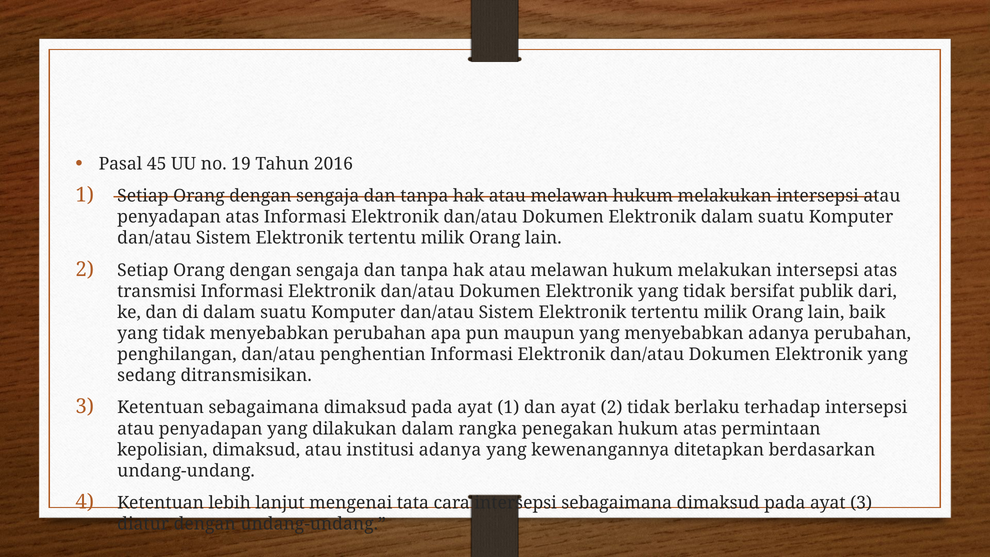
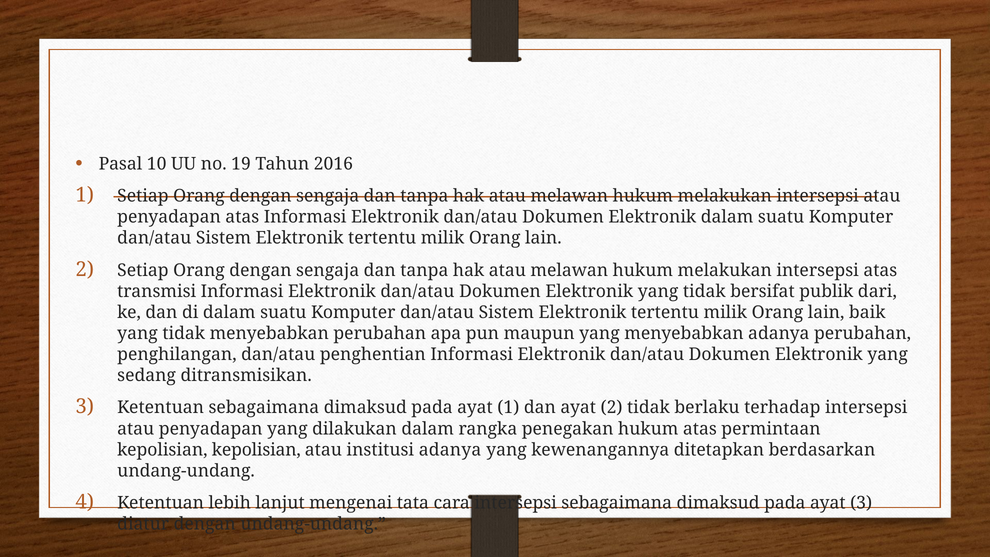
45: 45 -> 10 (157, 164)
kepolisian dimaksud: dimaksud -> kepolisian (256, 450)
